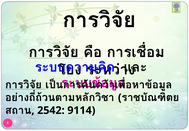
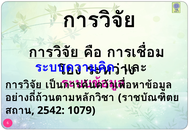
9114: 9114 -> 1079 (81, 110)
